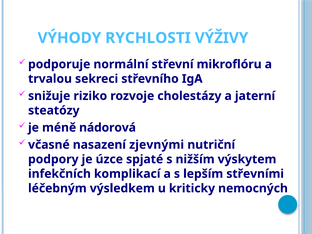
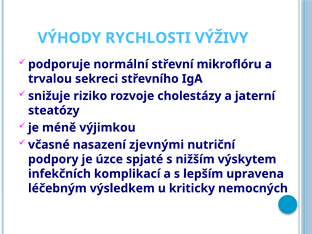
nádorová: nádorová -> výjimkou (107, 128)
střevními: střevními -> upravena (255, 174)
